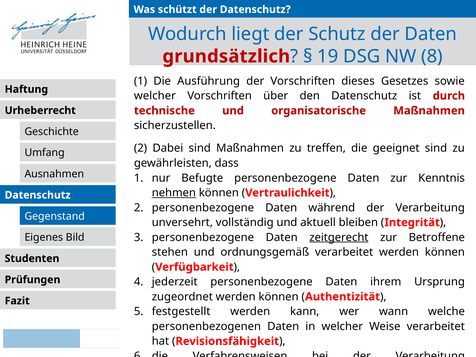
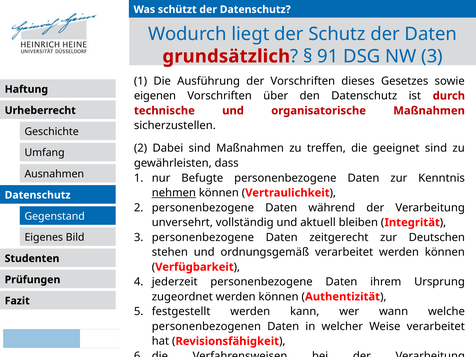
19: 19 -> 91 (328, 56)
NW 8: 8 -> 3 (432, 56)
welcher: welcher -> eigenen (155, 96)
zeitgerecht underline: present -> none (339, 237)
Betroffene: Betroffene -> Deutschen (437, 237)
